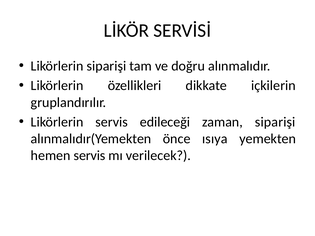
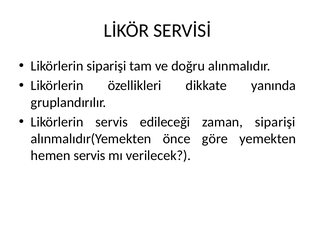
içkilerin: içkilerin -> yanında (273, 86)
ısıya: ısıya -> göre (215, 139)
